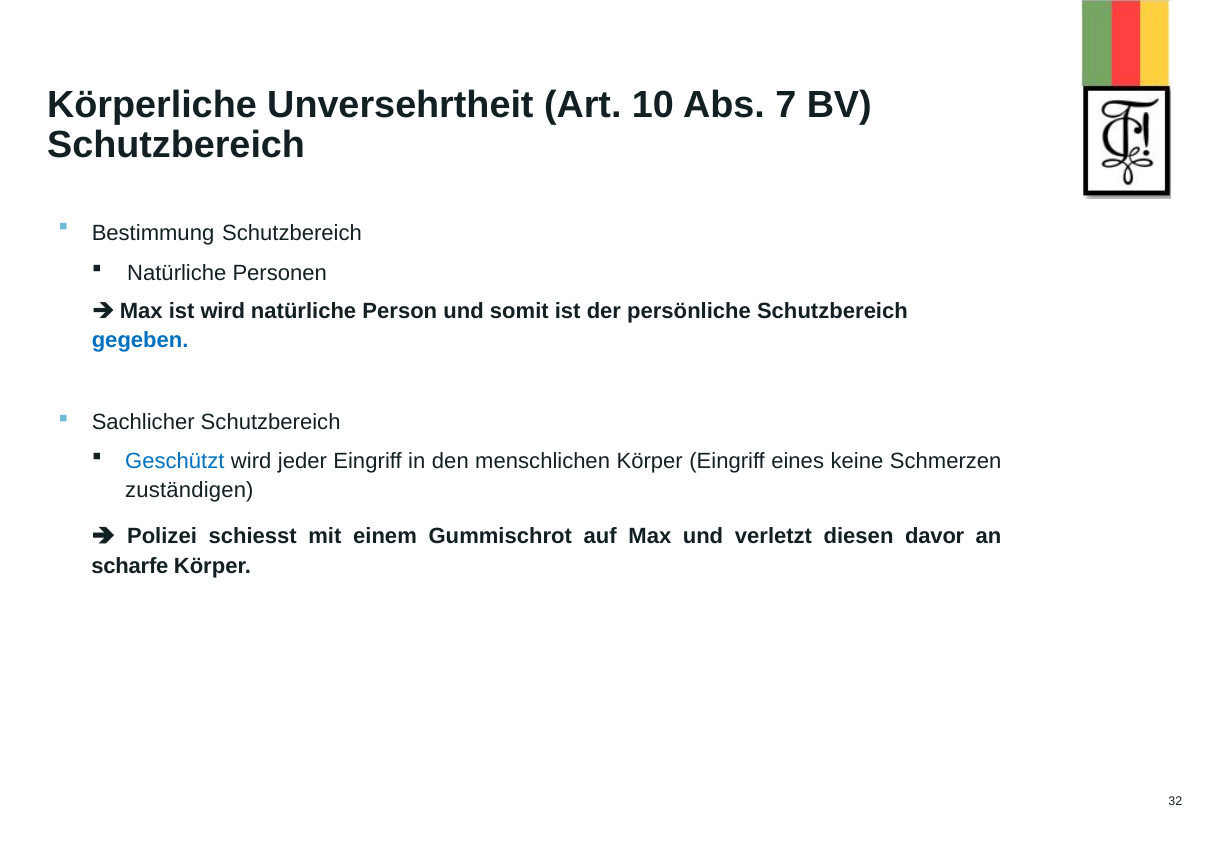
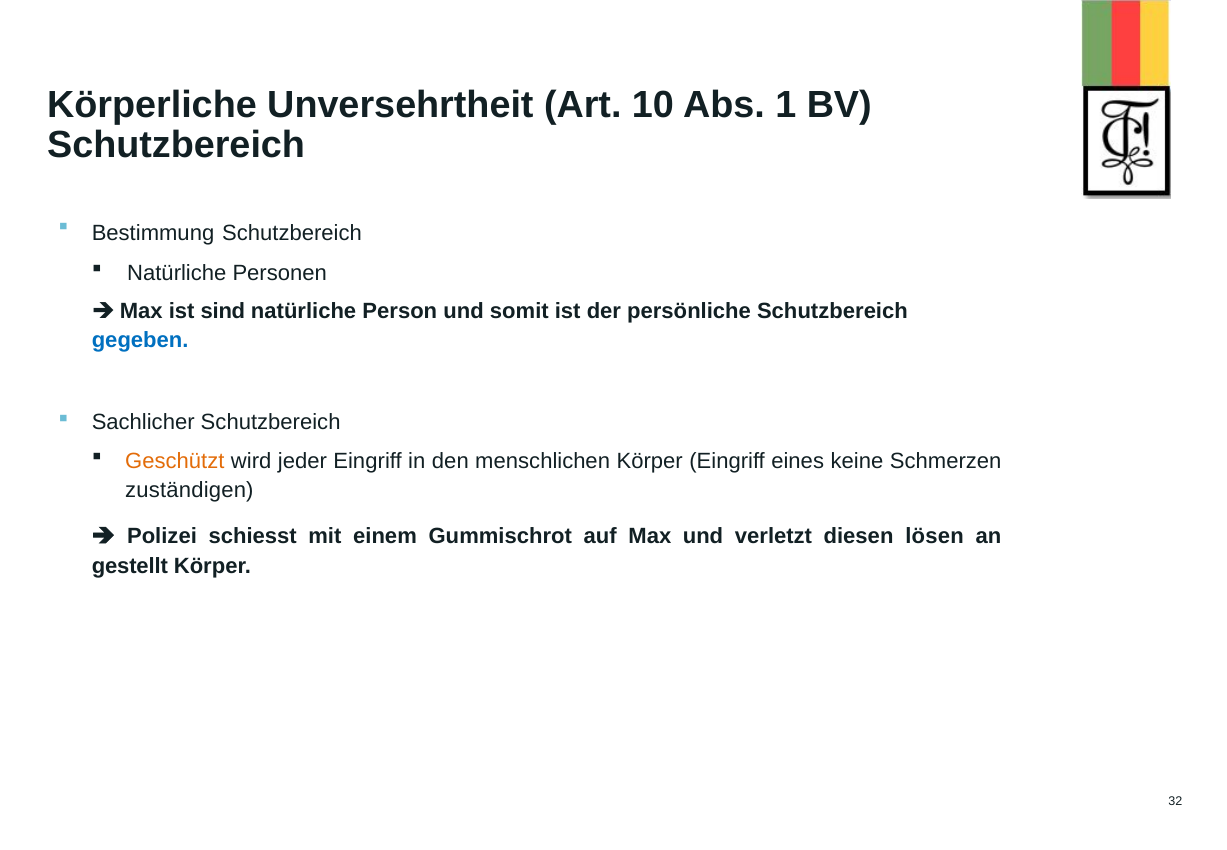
7: 7 -> 1 (786, 105)
ist wird: wird -> sind (223, 311)
Geschützt colour: blue -> orange (175, 461)
davor: davor -> lösen (935, 535)
scharfe: scharfe -> gestellt (130, 566)
